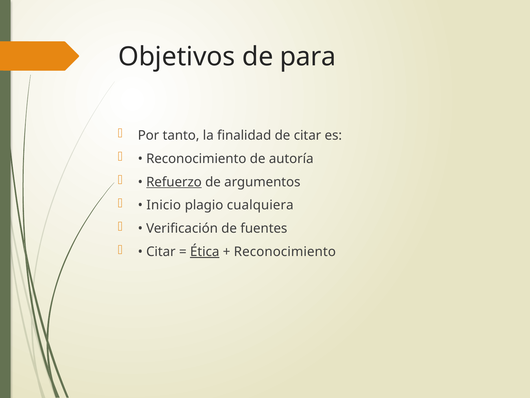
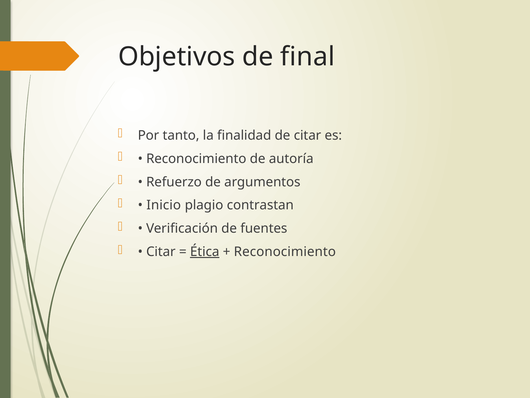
para: para -> final (308, 57)
Refuerzo underline: present -> none (174, 182)
cualquiera: cualquiera -> contrastan (260, 205)
